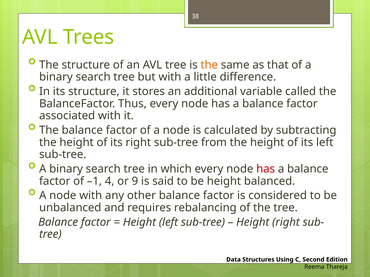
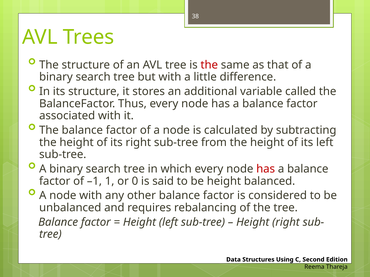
the colour: orange -> red (209, 65)
4: 4 -> 1 (110, 181)
9: 9 -> 0 (135, 181)
